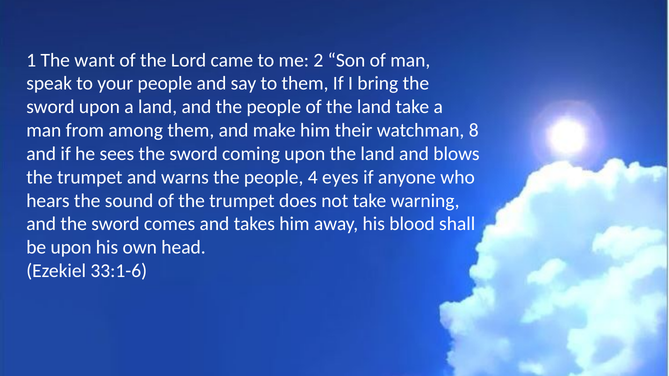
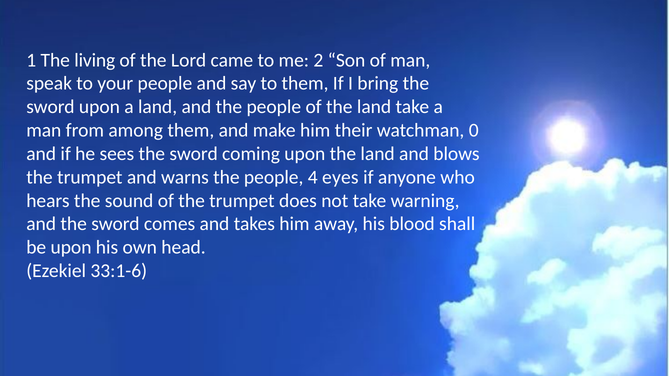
want: want -> living (95, 60)
8: 8 -> 0 (474, 130)
